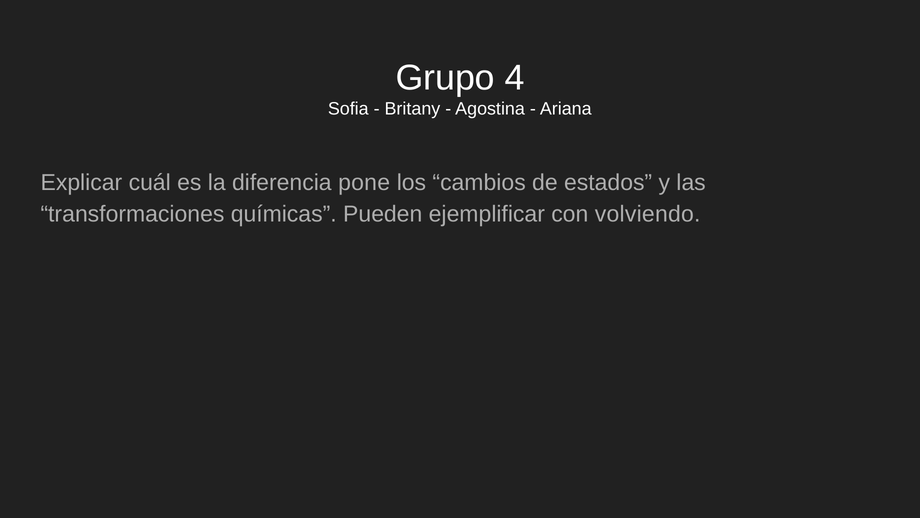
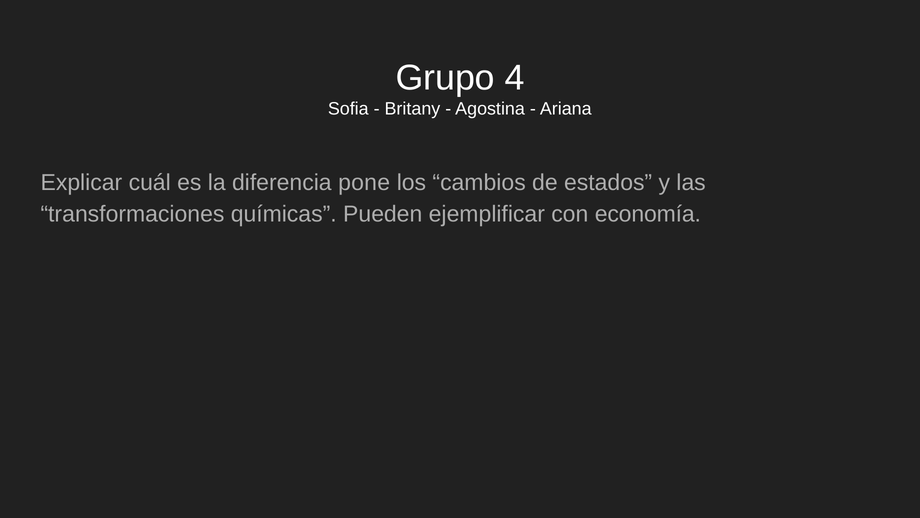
volviendo: volviendo -> economía (648, 214)
